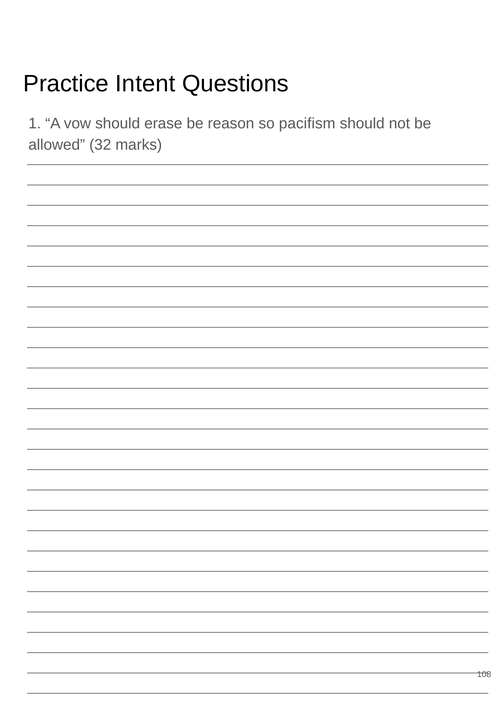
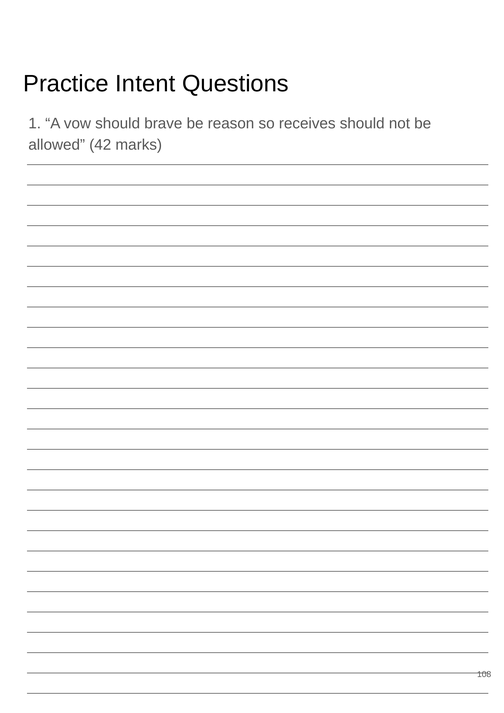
erase: erase -> brave (163, 124)
pacifism: pacifism -> receives (307, 124)
32: 32 -> 42 (100, 145)
